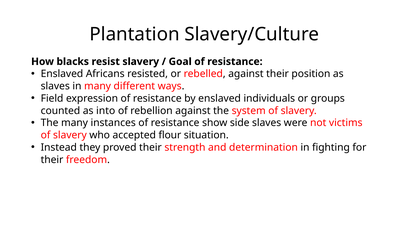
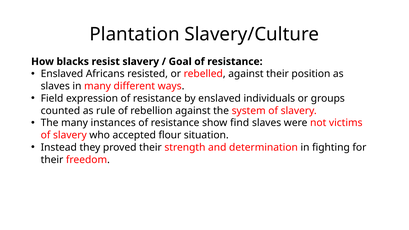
into: into -> rule (106, 111)
side: side -> find (240, 123)
